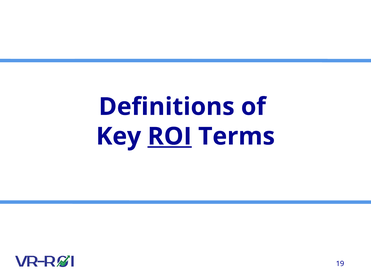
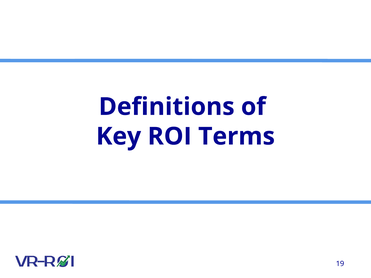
ROI underline: present -> none (170, 137)
